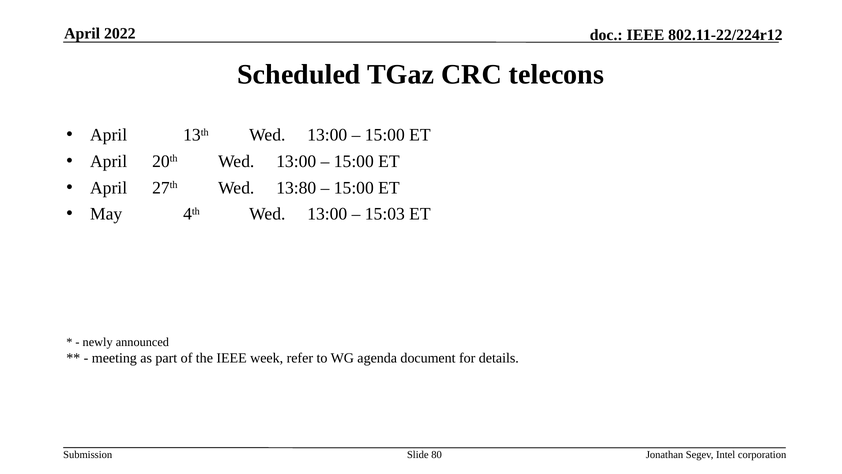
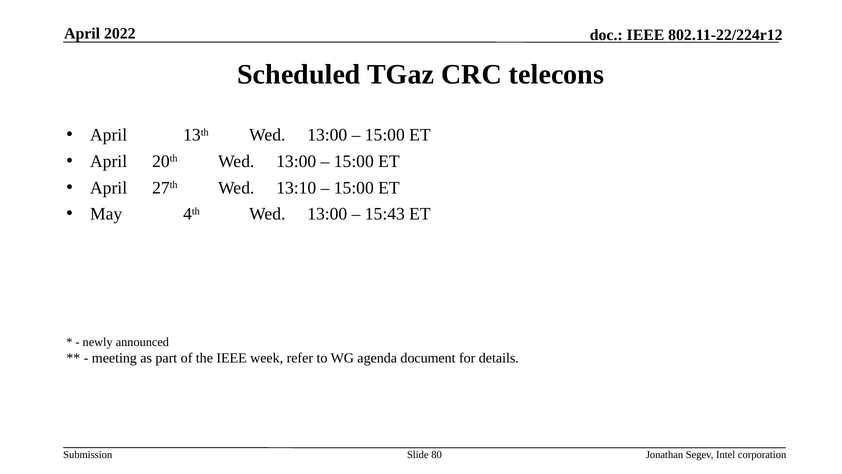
13:80: 13:80 -> 13:10 (296, 188)
15:03: 15:03 -> 15:43 (385, 214)
